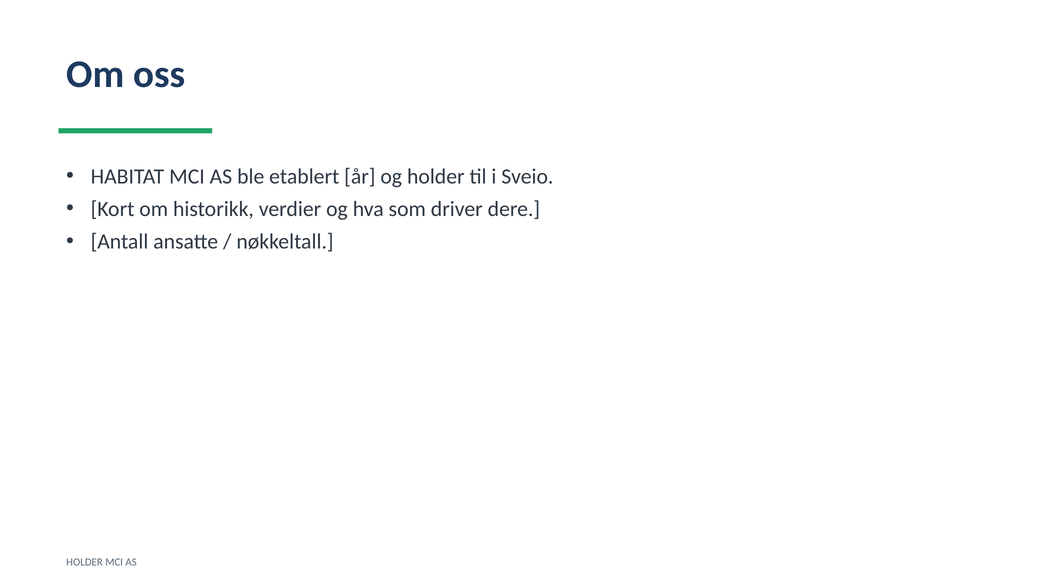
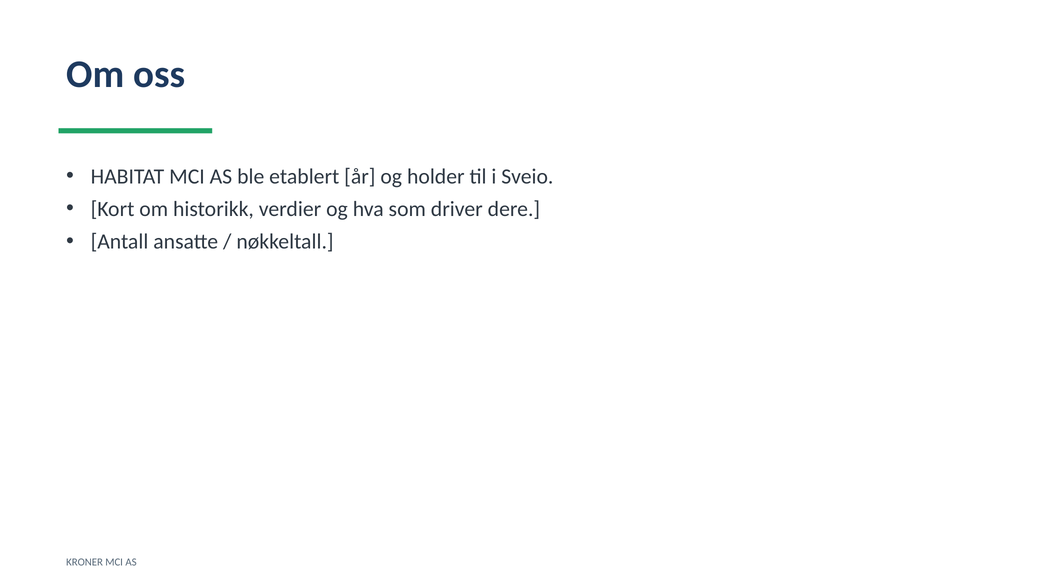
HOLDER: HOLDER -> KRONER (85, 562)
